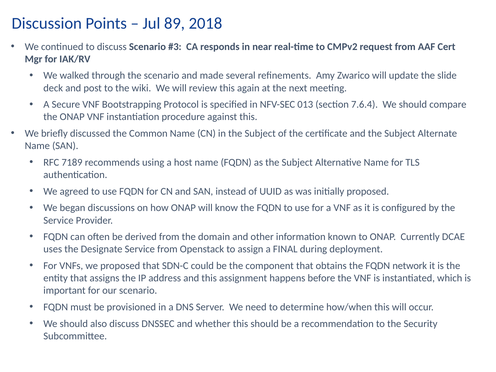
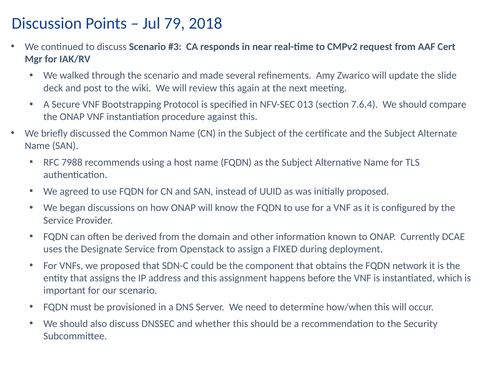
89: 89 -> 79 (174, 23)
7189: 7189 -> 7988 (72, 162)
FINAL: FINAL -> FIXED (285, 249)
